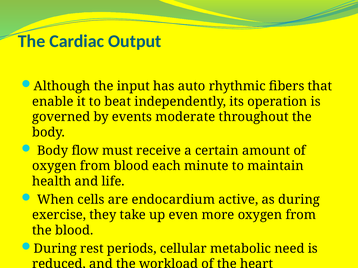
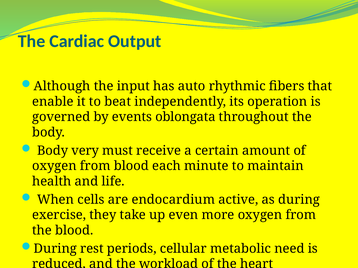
moderate: moderate -> oblongata (185, 117)
flow: flow -> very (85, 151)
